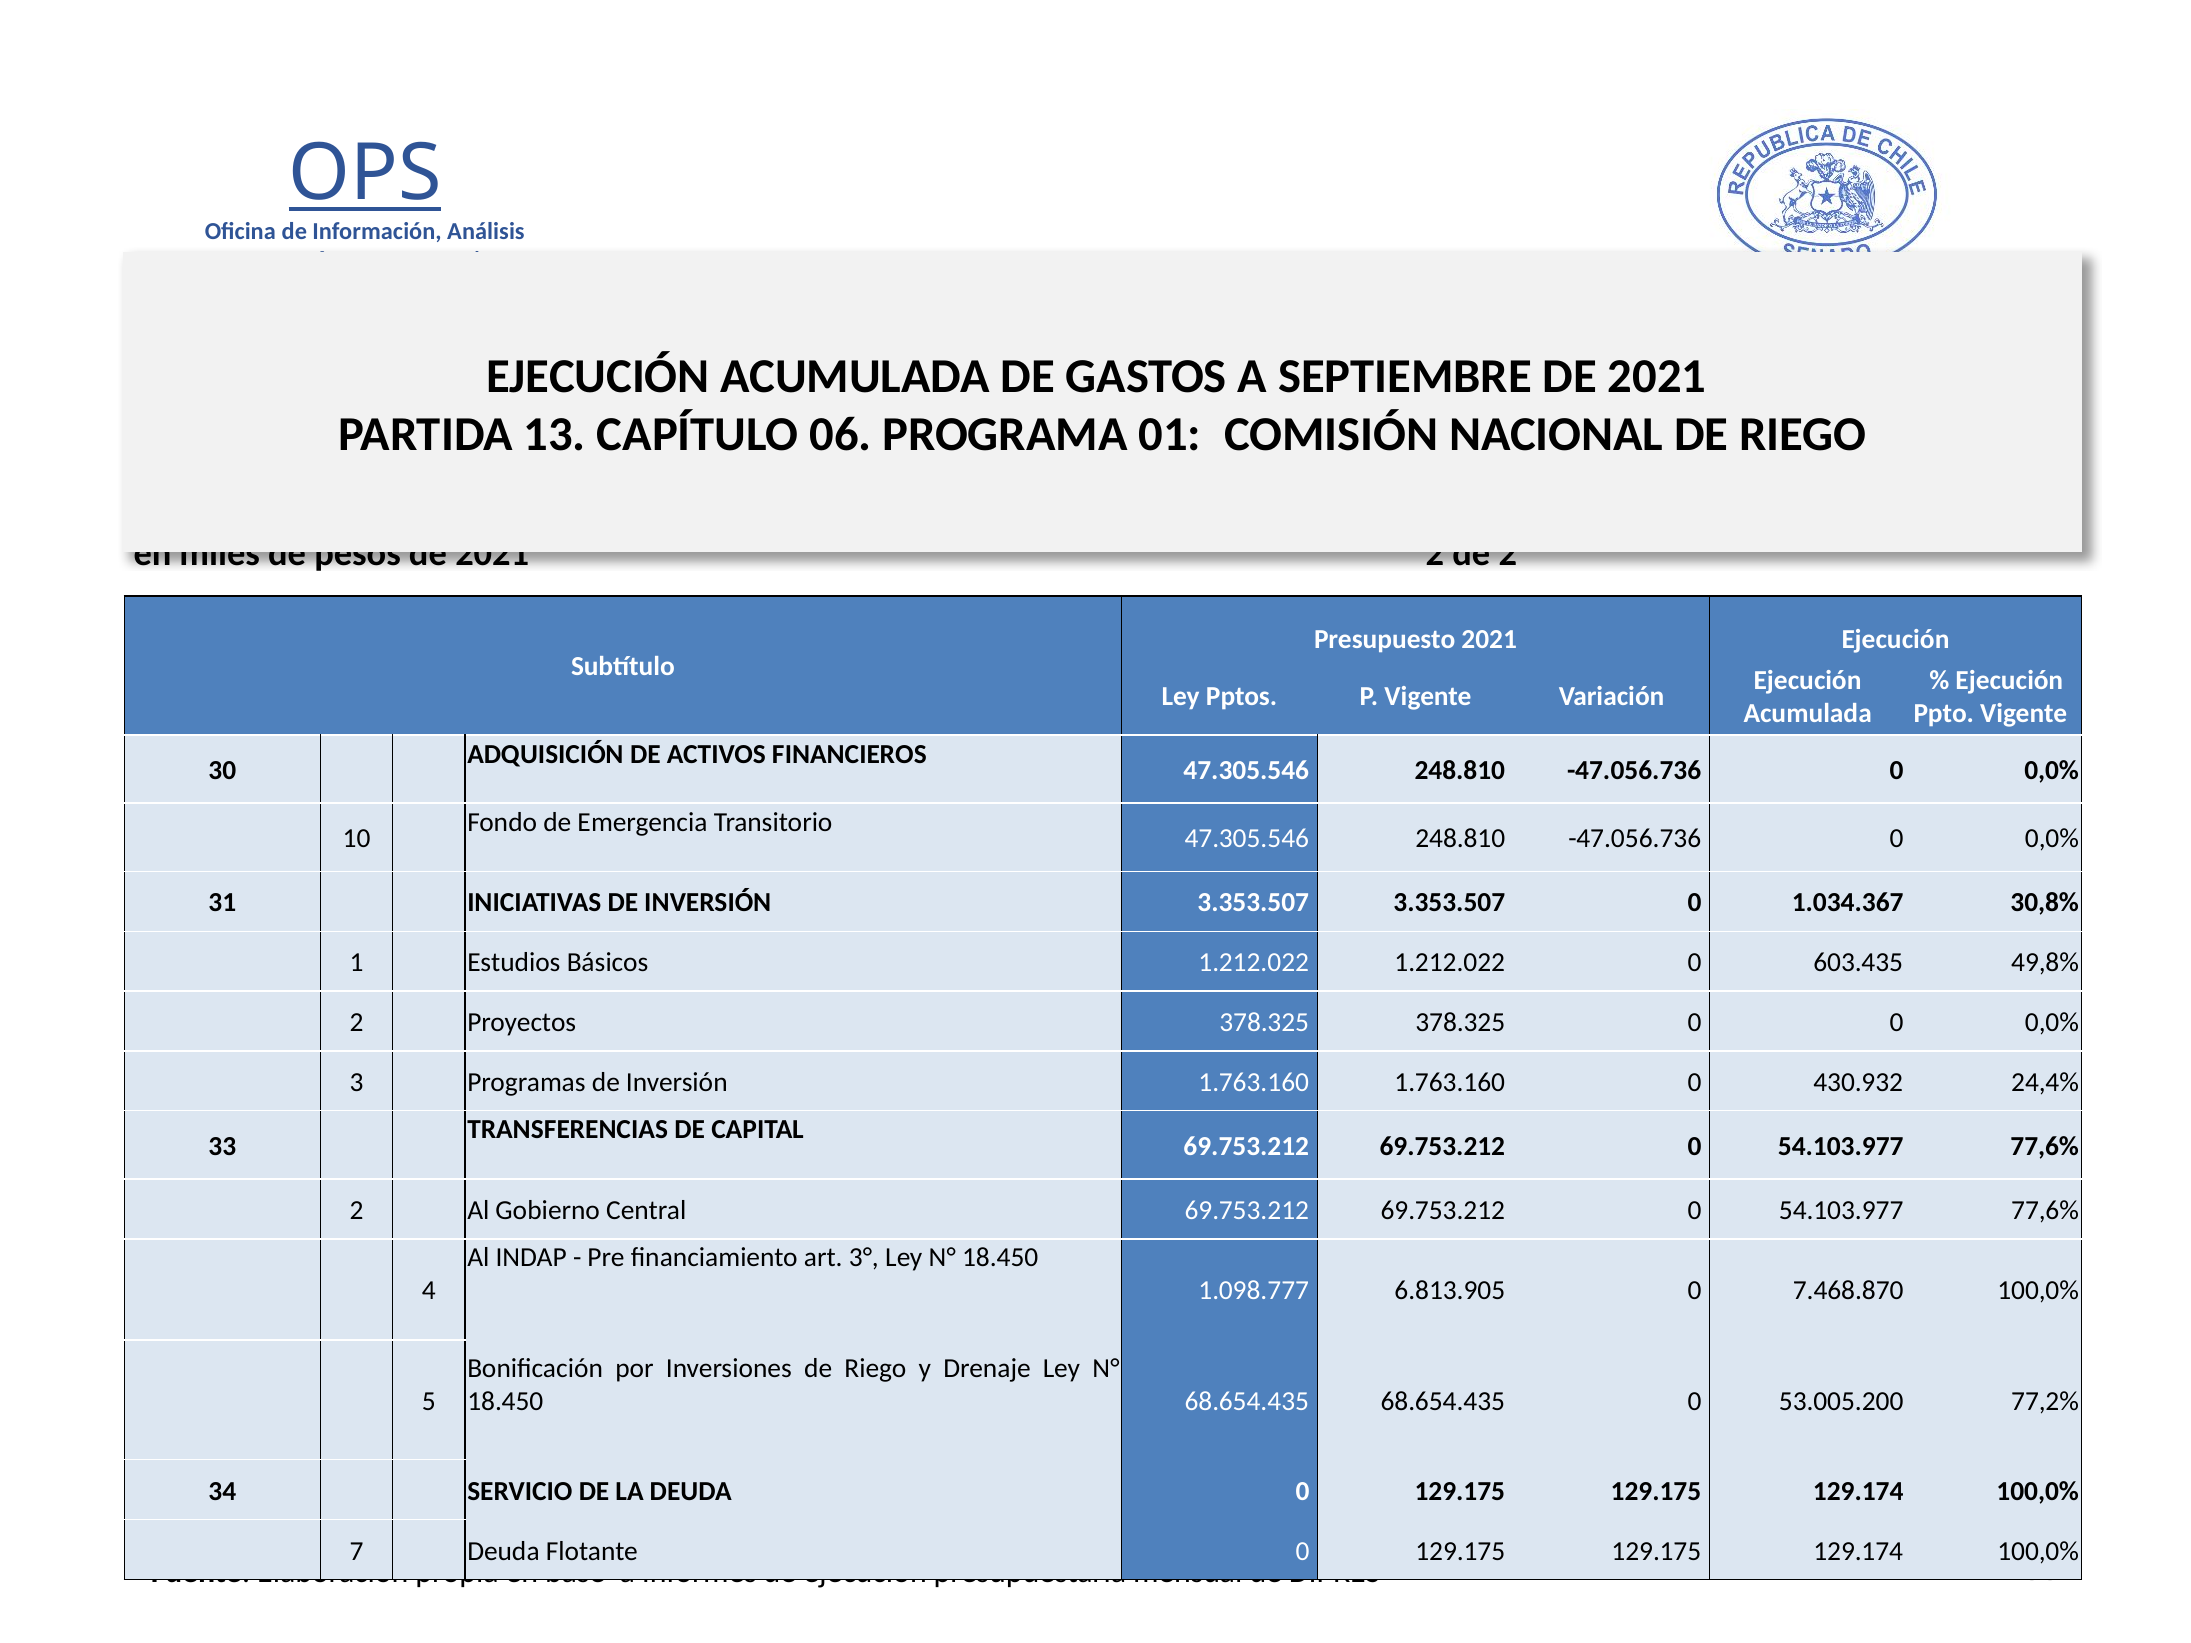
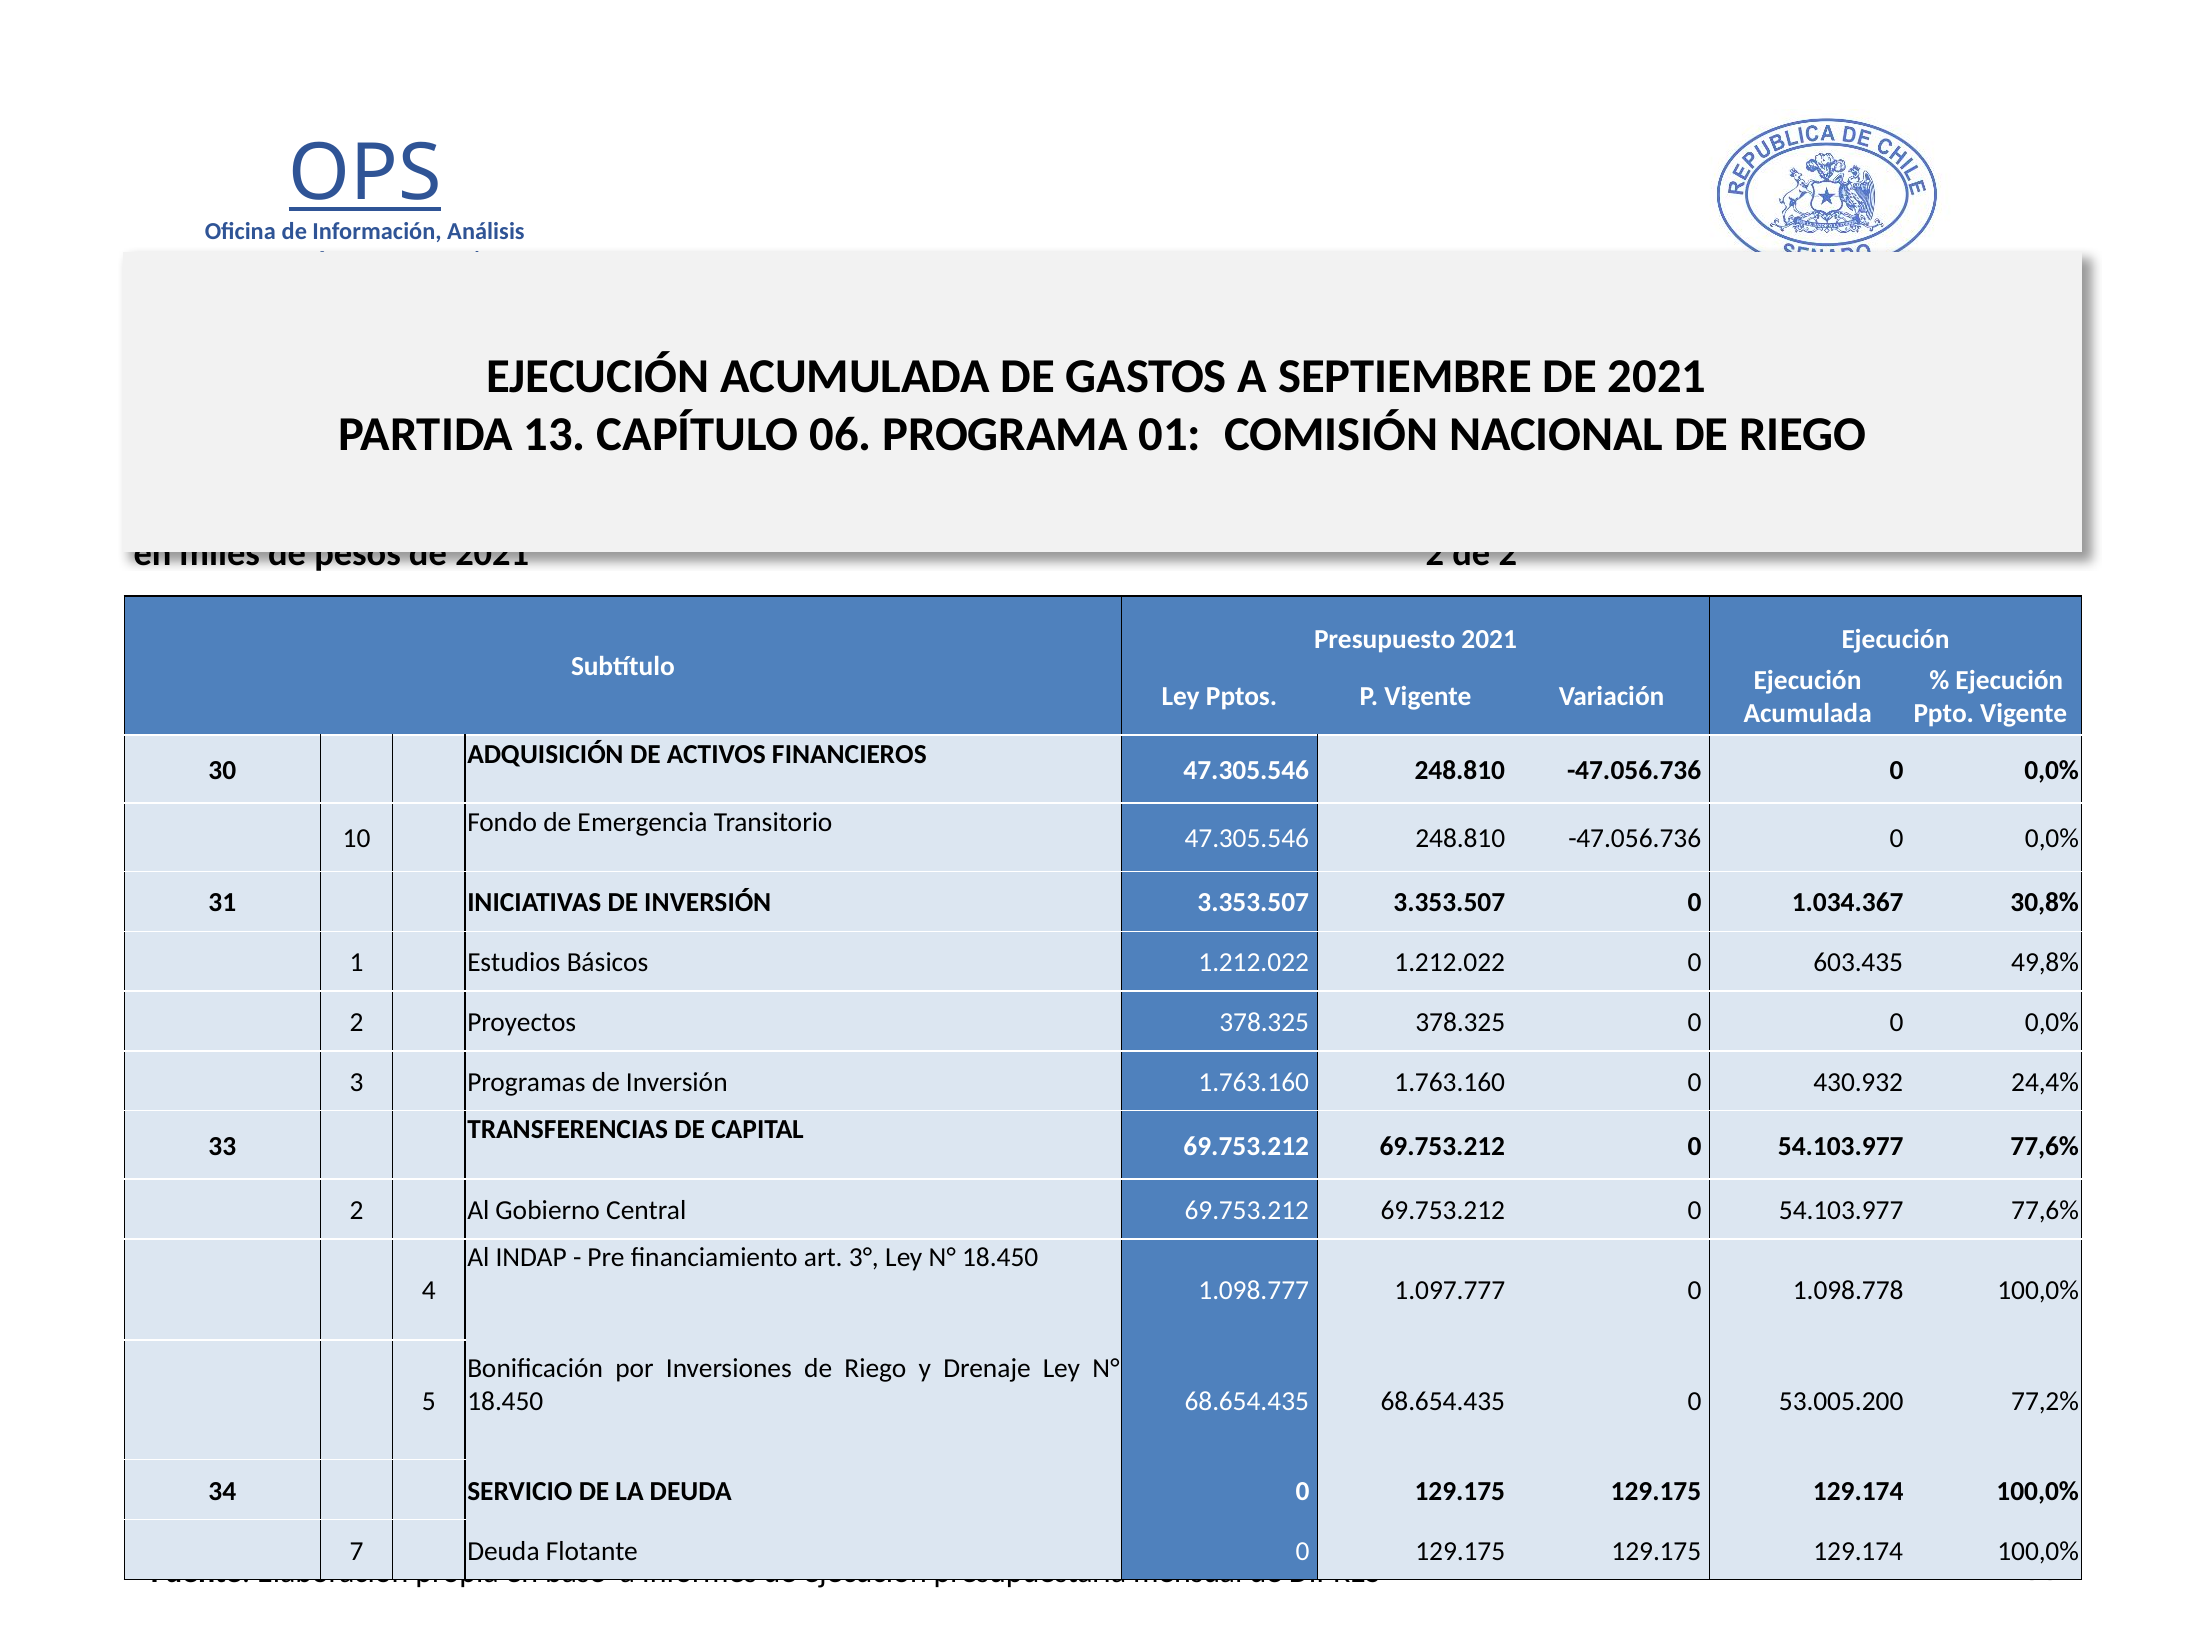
6.813.905: 6.813.905 -> 1.097.777 (1450, 1291)
7.468.870: 7.468.870 -> 1.098.778 (1848, 1291)
